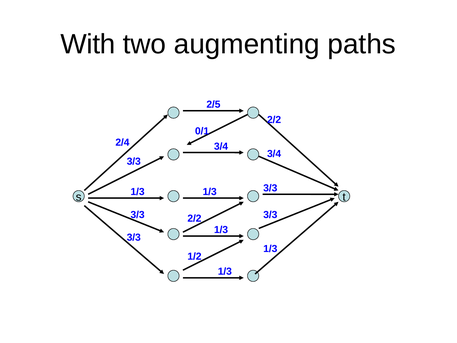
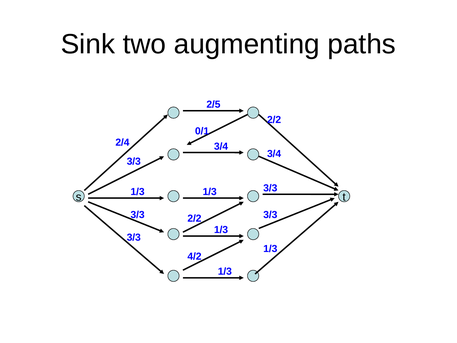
With: With -> Sink (88, 44)
1/2: 1/2 -> 4/2 (194, 256)
